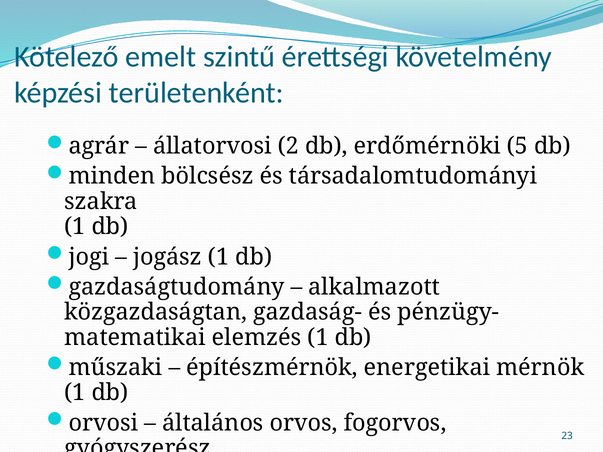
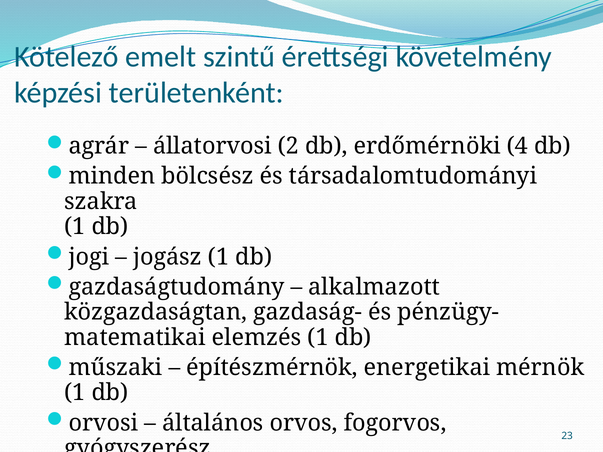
5: 5 -> 4 (517, 146)
